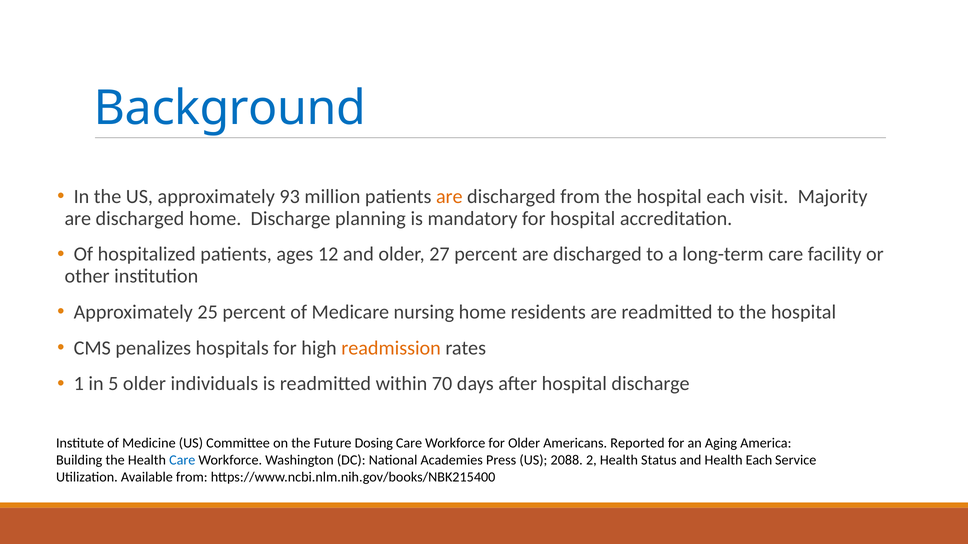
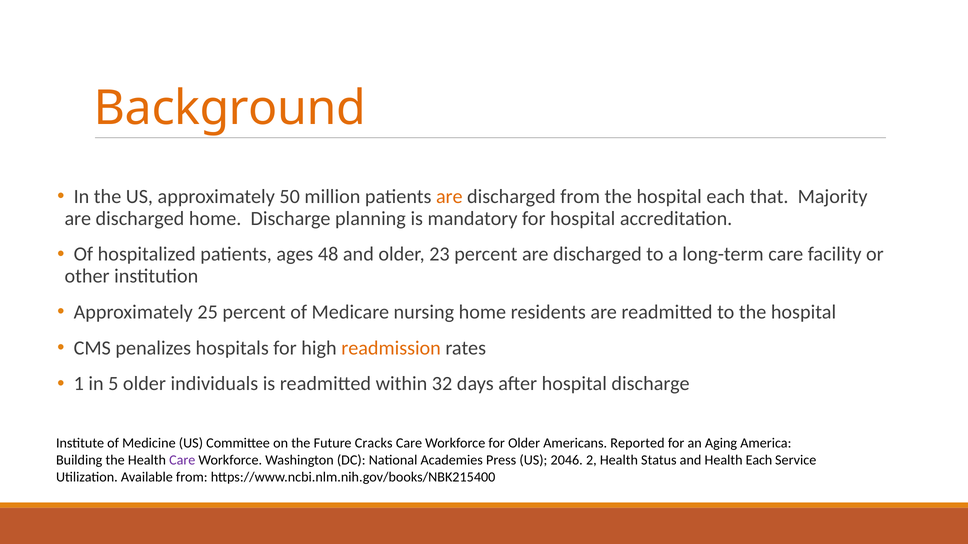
Background colour: blue -> orange (230, 108)
93: 93 -> 50 (290, 197)
visit: visit -> that (769, 197)
12: 12 -> 48 (328, 255)
27: 27 -> 23 (439, 255)
70: 70 -> 32 (442, 384)
Dosing: Dosing -> Cracks (374, 444)
Care colour: blue -> purple (182, 461)
2088: 2088 -> 2046 (567, 461)
